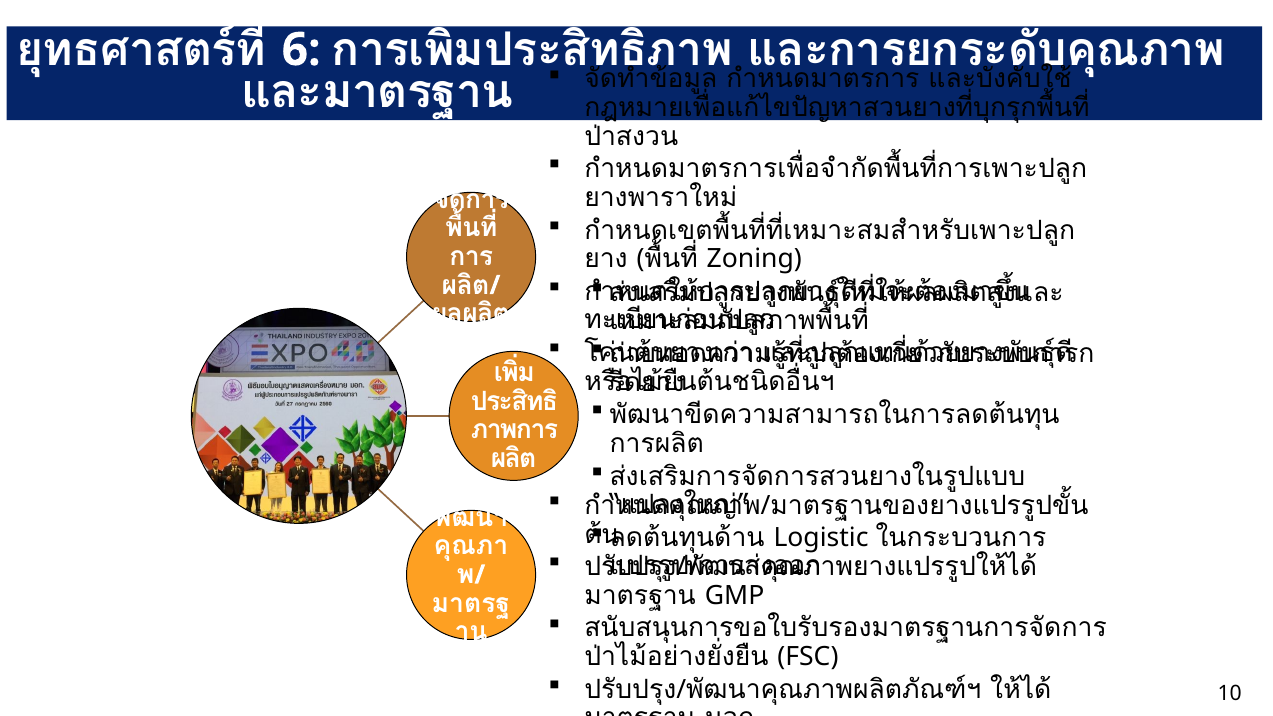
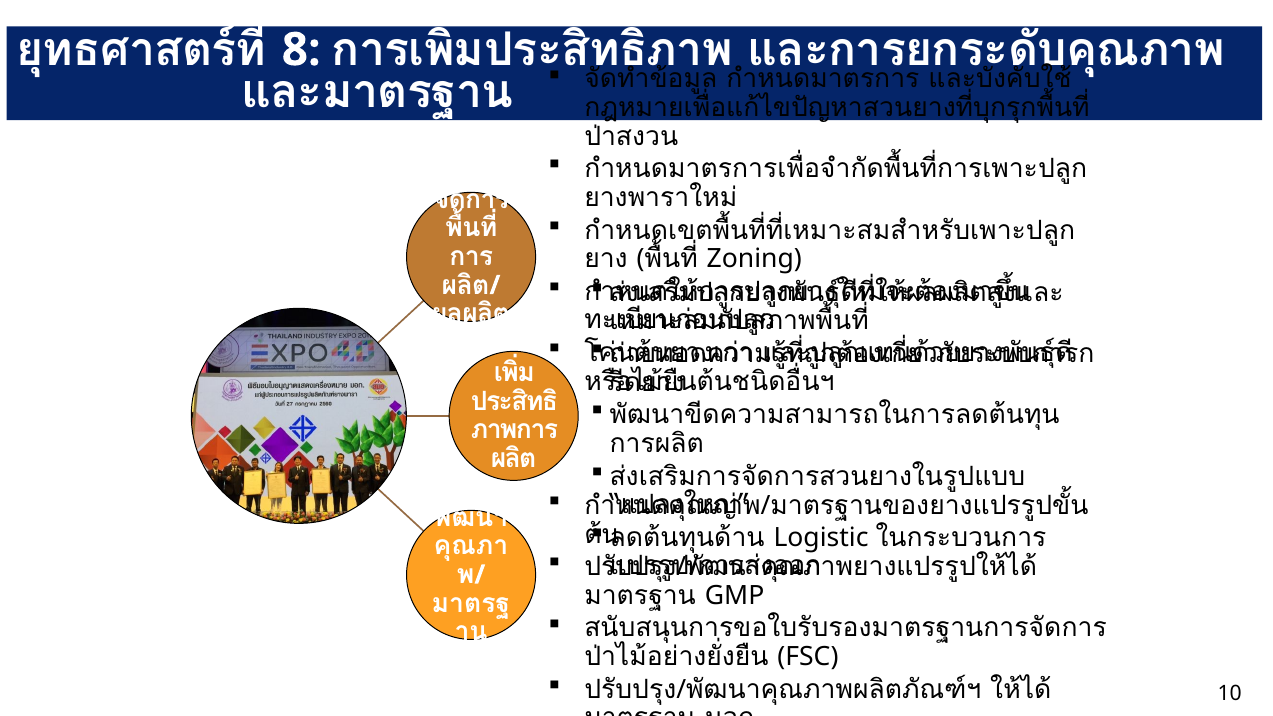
6: 6 -> 8 (301, 50)
